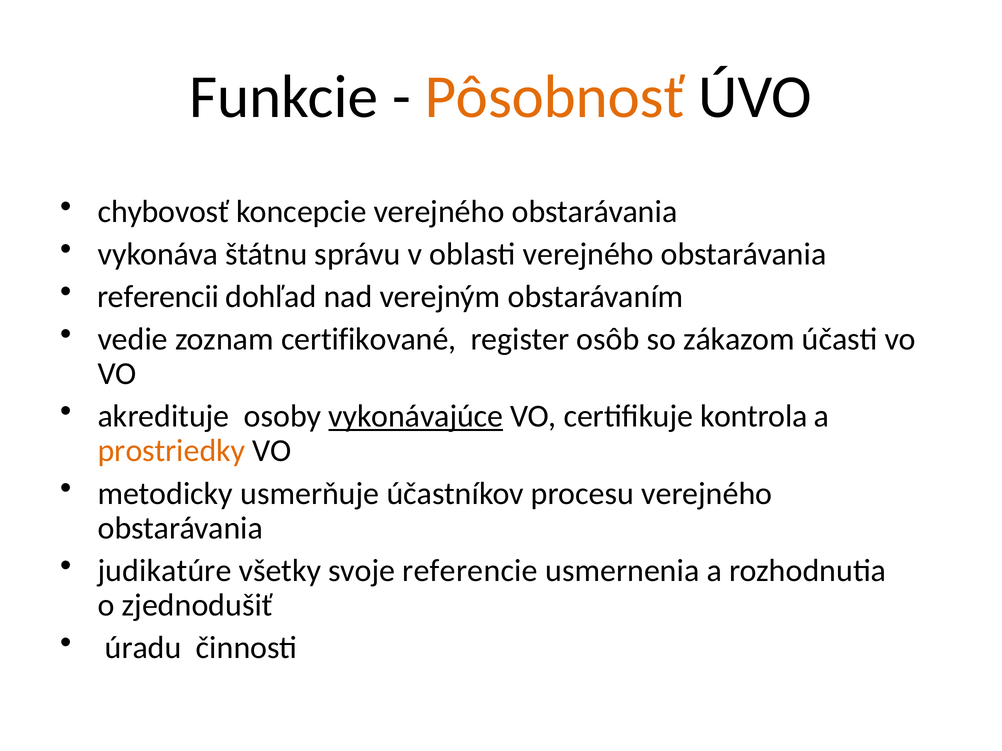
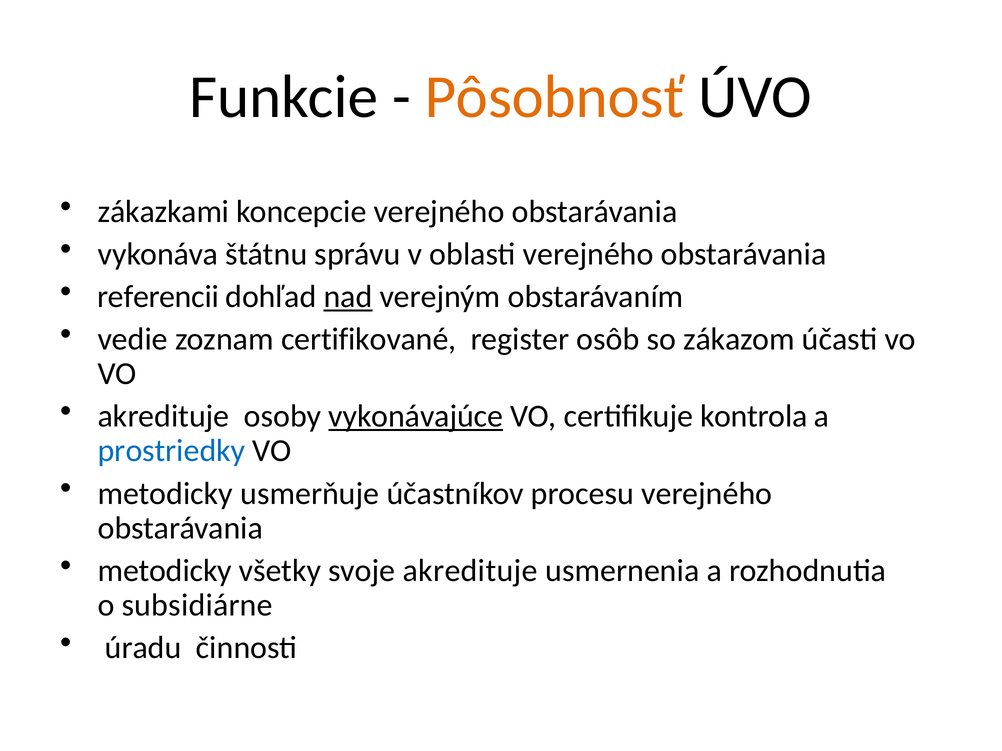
chybovosť: chybovosť -> zákazkami (163, 212)
nad underline: none -> present (348, 297)
prostriedky colour: orange -> blue (171, 451)
judikatúre: judikatúre -> metodicky (165, 571)
svoje referencie: referencie -> akredituje (470, 571)
zjednodušiť: zjednodušiť -> subsidiárne (197, 605)
